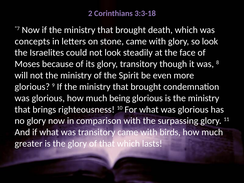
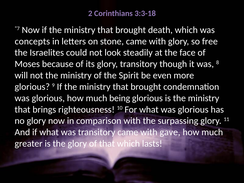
so look: look -> free (210, 41)
birds: birds -> gave (170, 132)
